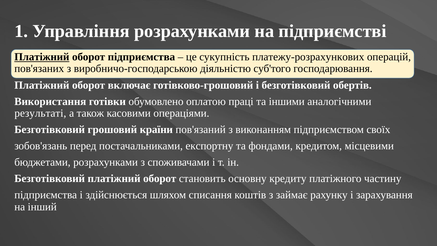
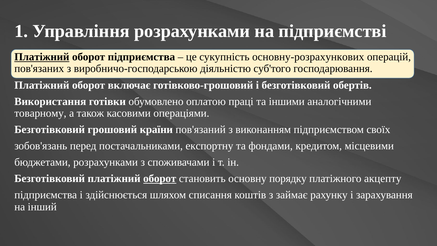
платежу-розрахункових: платежу-розрахункових -> основну-розрахункових (308, 57)
результаті: результаті -> товарному (40, 113)
оборот underline: none -> present (160, 179)
кредиту: кредиту -> порядку (288, 179)
частину: частину -> акцепту (383, 179)
